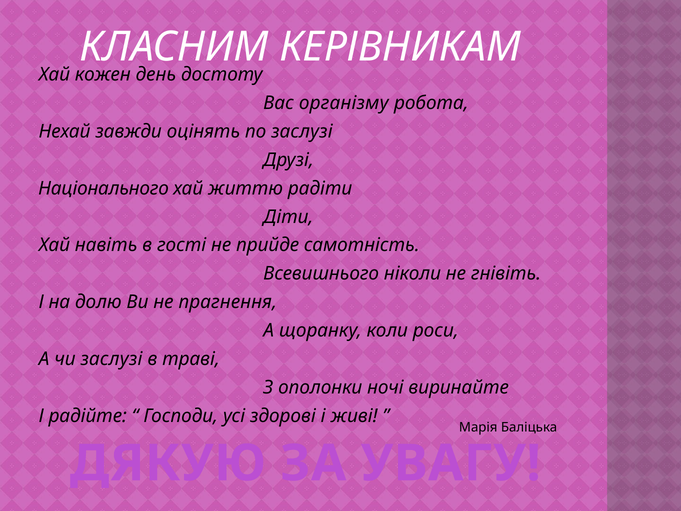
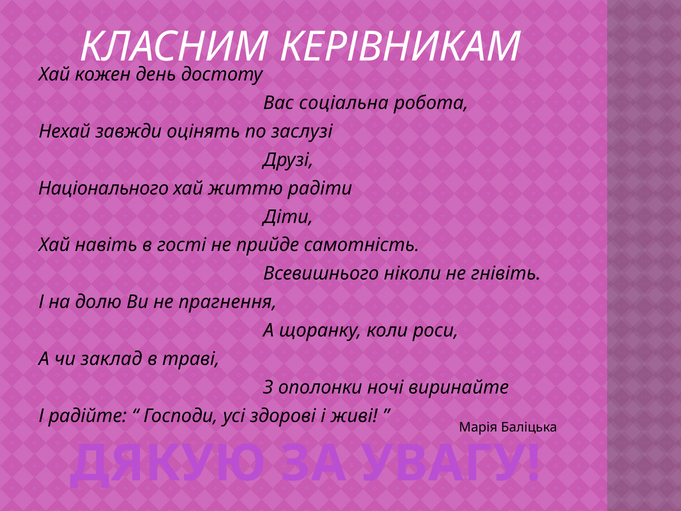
організму: організму -> соціальна (344, 103)
чи заслузі: заслузі -> заклад (111, 359)
